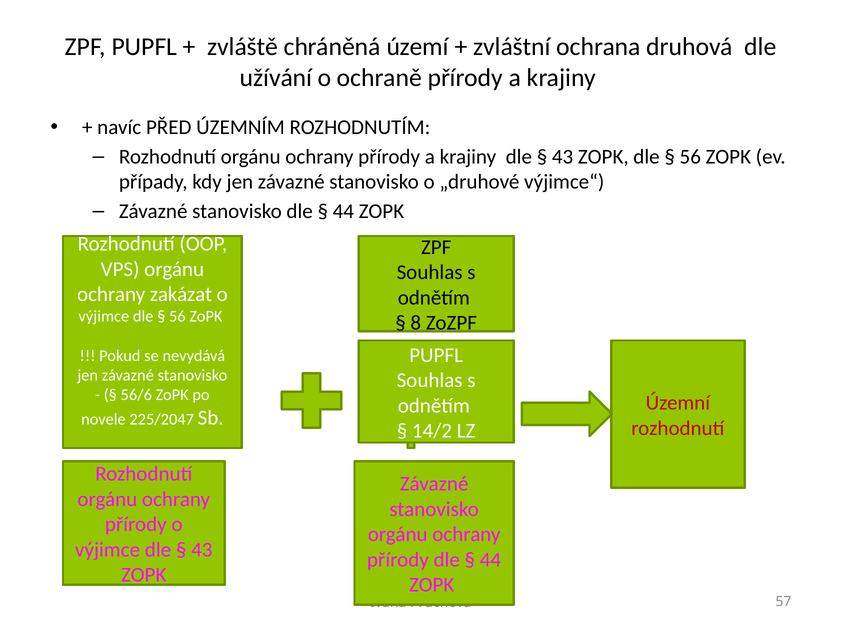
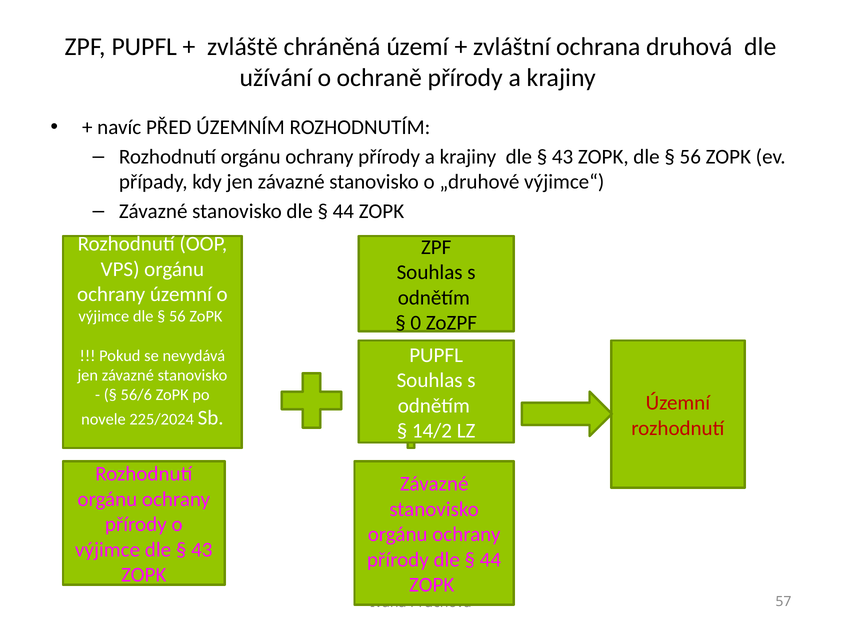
ochrany zakázat: zakázat -> územní (181, 295)
8: 8 -> 0 (416, 323)
225/2047: 225/2047 -> 225/2024 (162, 420)
